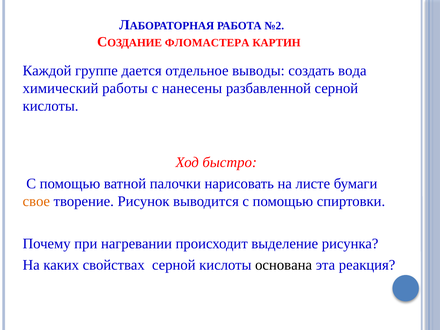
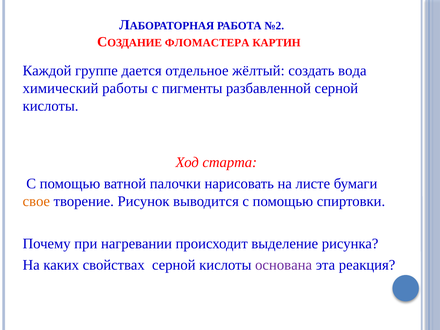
выводы: выводы -> жёлтый (258, 71)
нанесены: нанесены -> пигменты (192, 88)
быстро: быстро -> старта (230, 162)
основана colour: black -> purple (284, 265)
